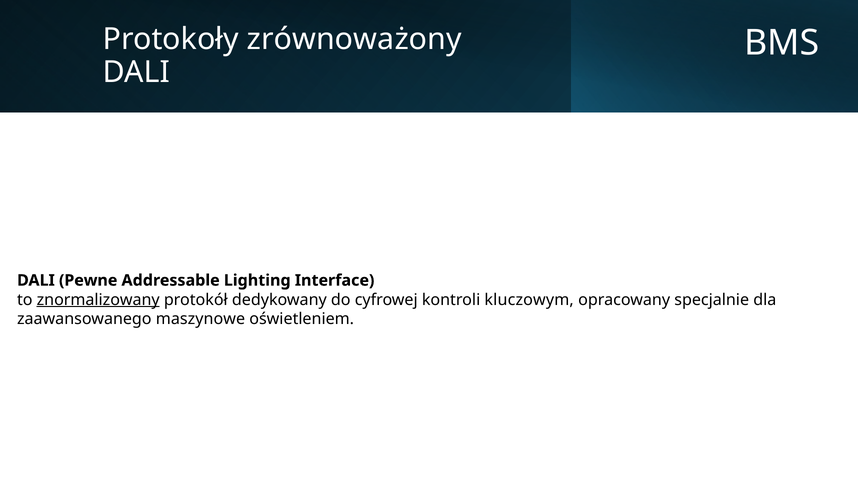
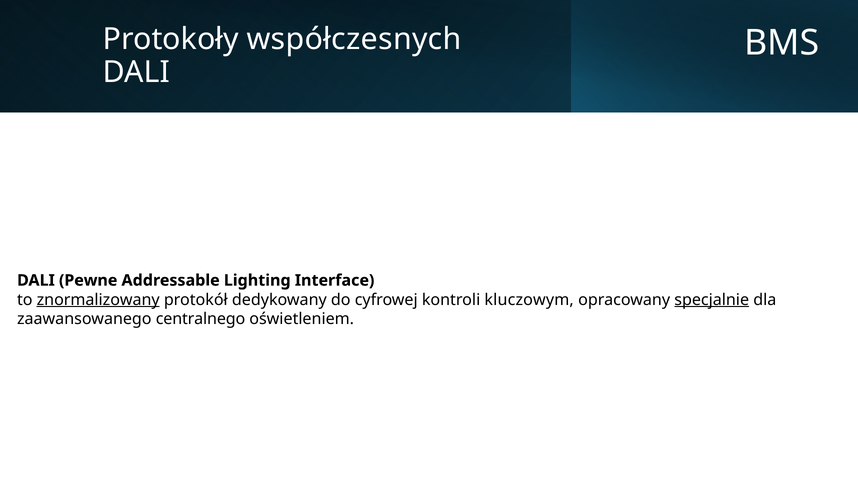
zrównoważony: zrównoważony -> współczesnych (354, 39)
specjalnie underline: none -> present (712, 299)
maszynowe: maszynowe -> centralnego (201, 319)
